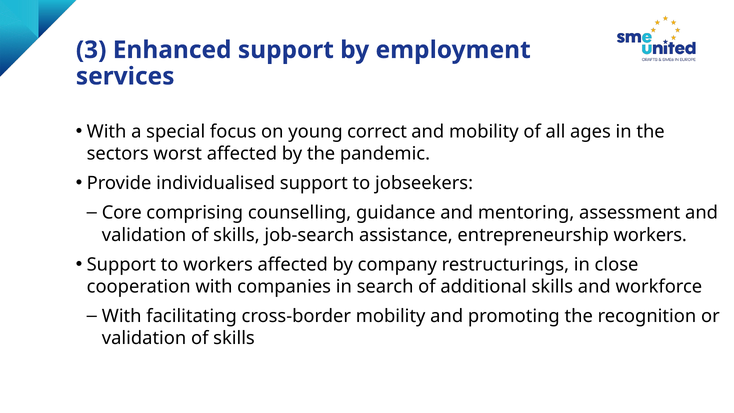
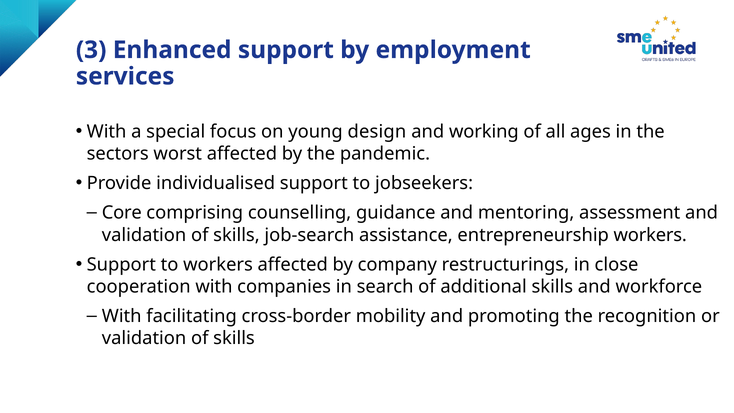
correct: correct -> design (377, 132)
and mobility: mobility -> working (484, 132)
